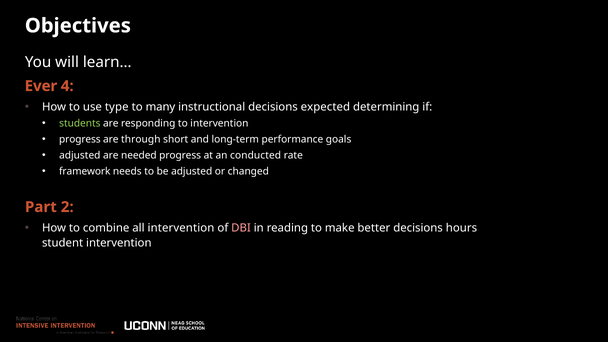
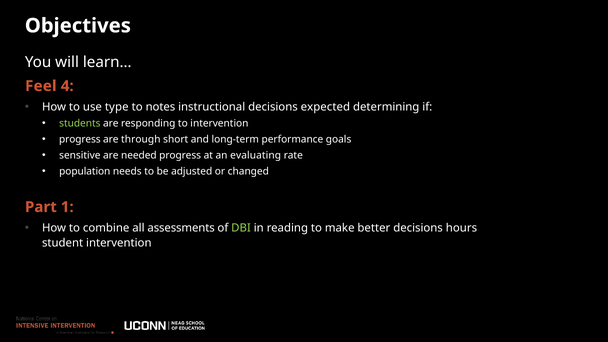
Ever: Ever -> Feel (41, 86)
many: many -> notes (160, 107)
adjusted: adjusted -> sensitive (80, 155)
conducted: conducted -> evaluating (256, 155)
framework: framework -> population (85, 171)
2: 2 -> 1 (67, 207)
all intervention: intervention -> assessments (181, 228)
DBI colour: pink -> light green (241, 228)
